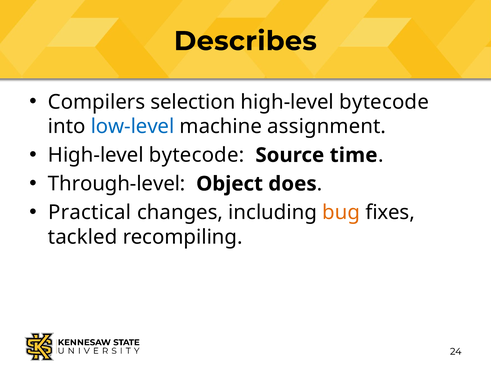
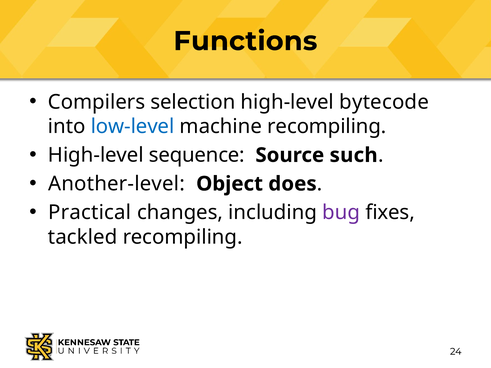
Describes: Describes -> Functions (245, 41)
machine assignment: assignment -> recompiling (327, 127)
bytecode: bytecode -> sequence (197, 155)
time: time -> such (354, 155)
Through-level: Through-level -> Another-level (117, 184)
bug colour: orange -> purple (341, 213)
